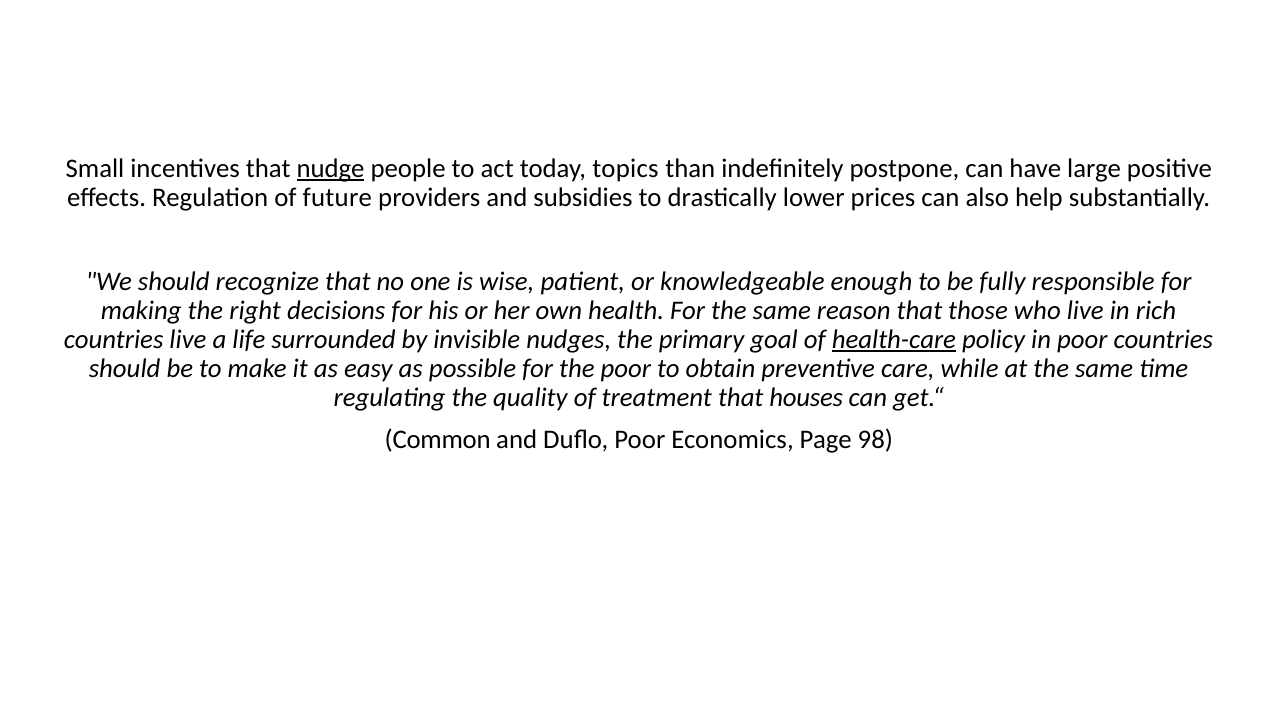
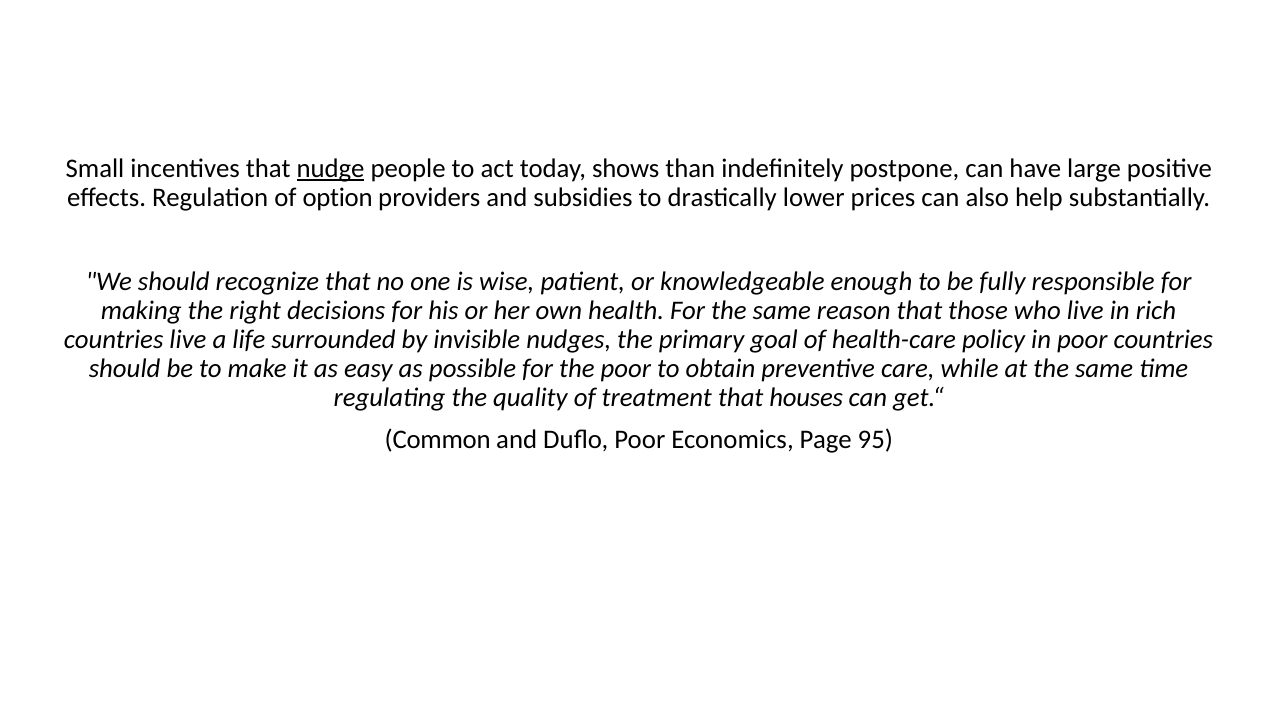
topics: topics -> shows (626, 168)
future: future -> option (338, 197)
health-care underline: present -> none (894, 340)
98: 98 -> 95 (875, 440)
